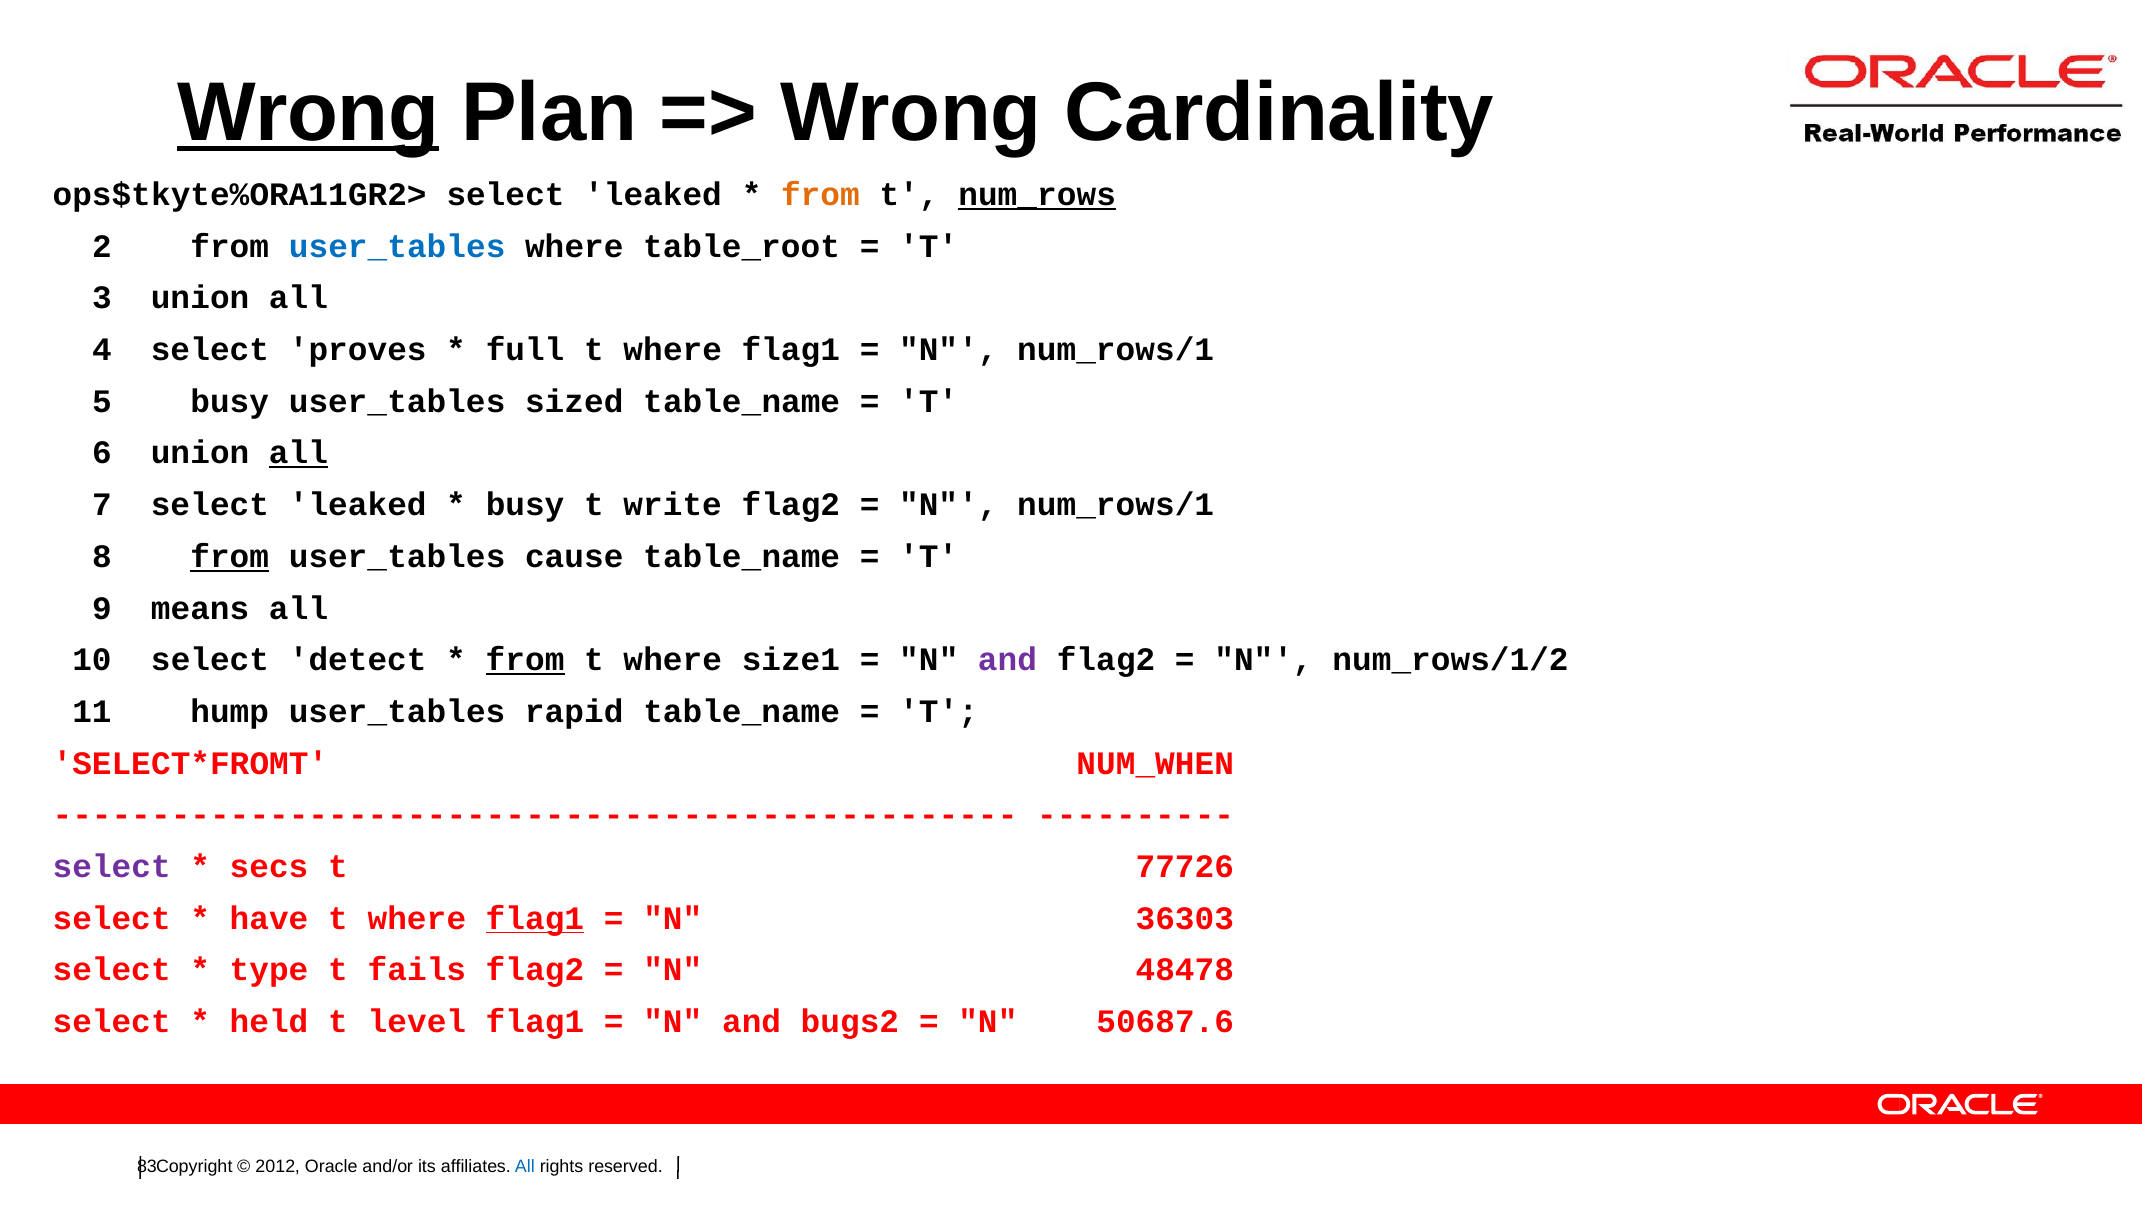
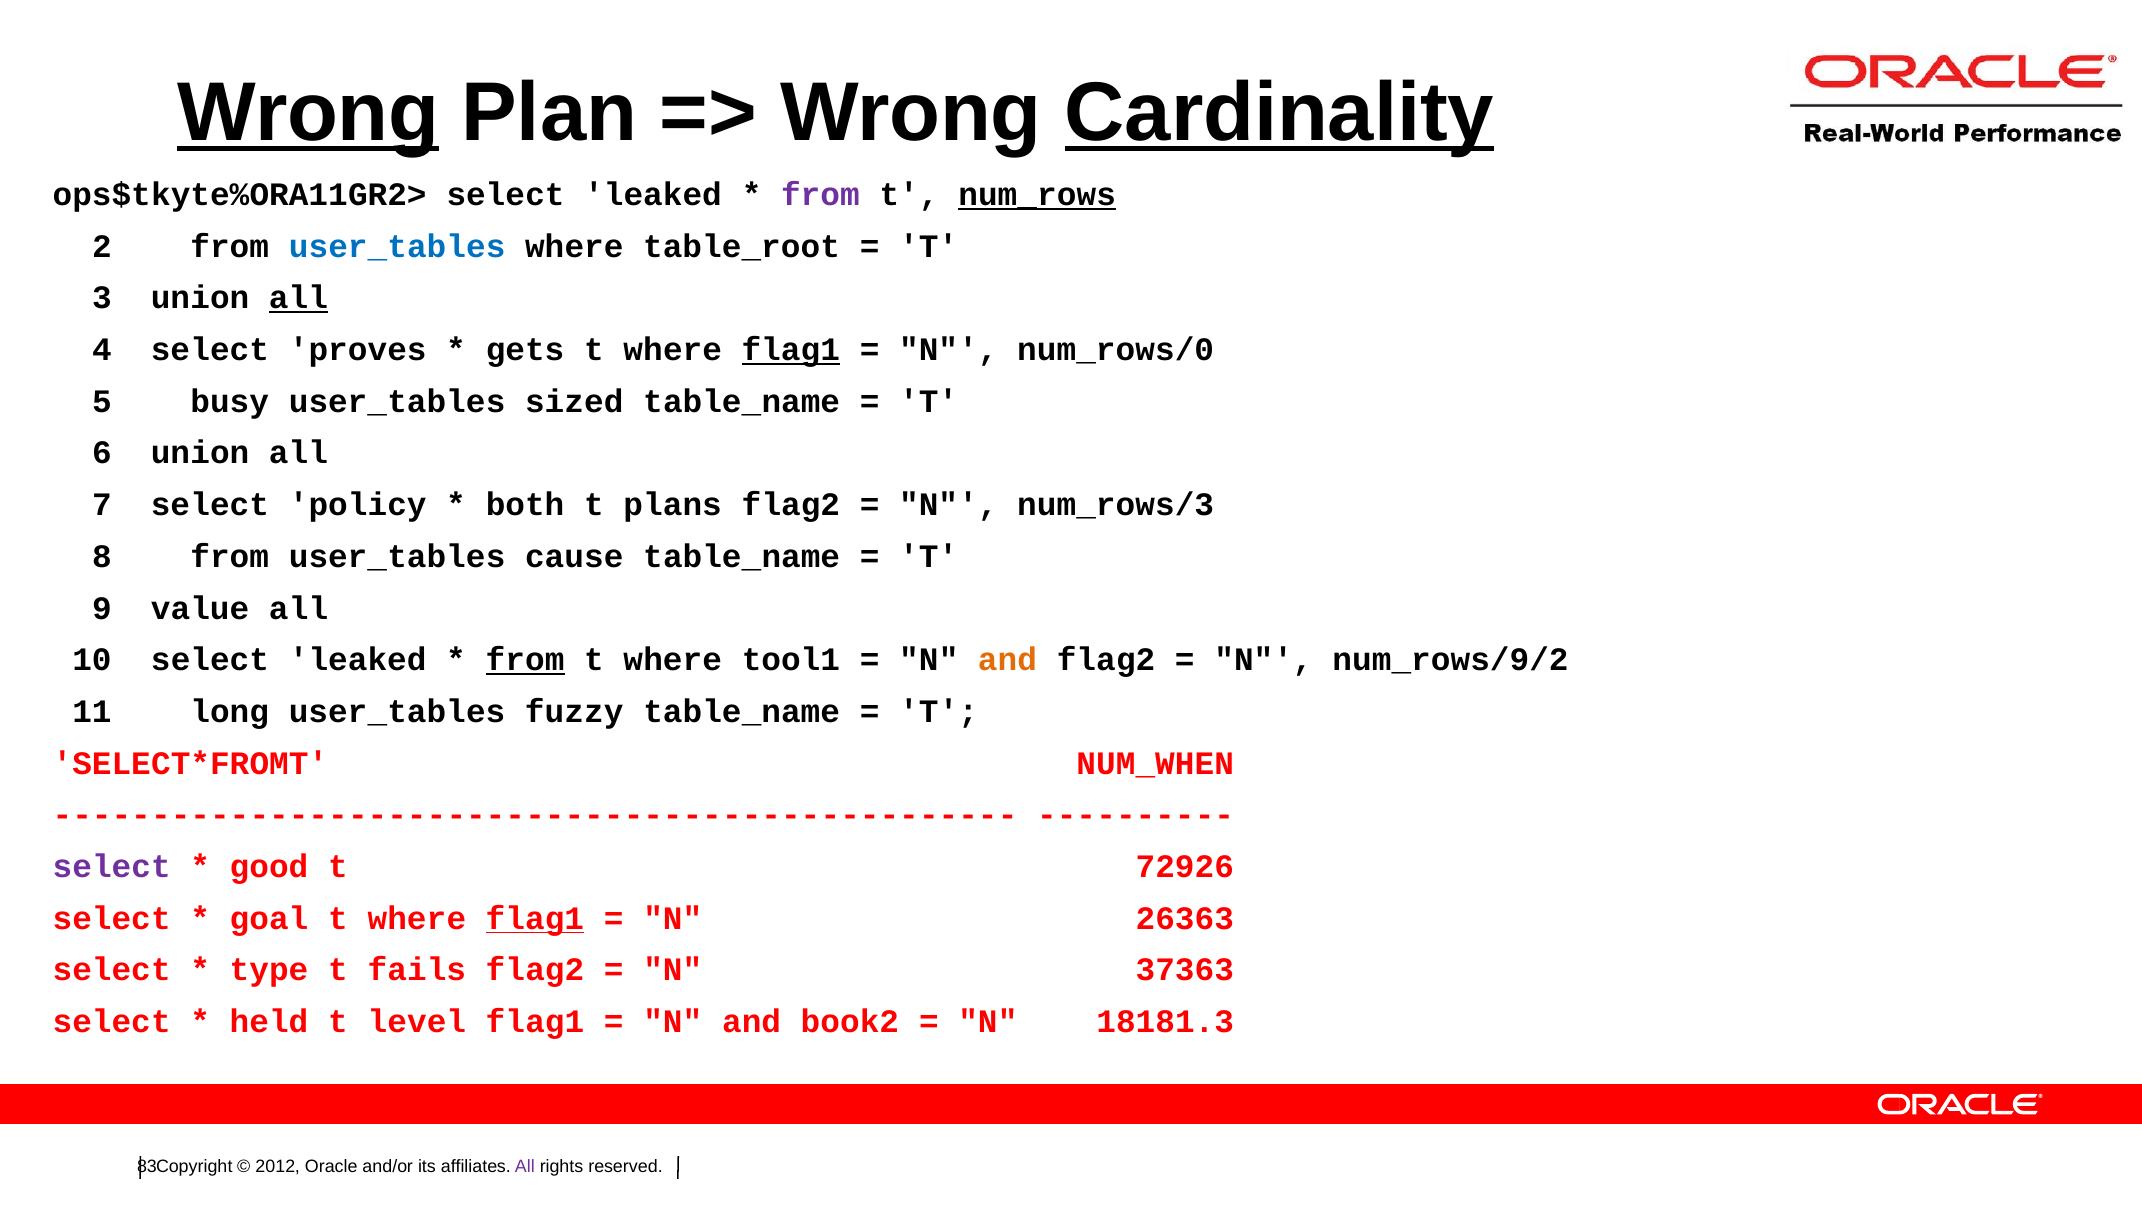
Cardinality underline: none -> present (1279, 113)
from colour: orange -> purple (820, 195)
all underline: none -> present (299, 298)
full: full -> gets (525, 350)
flag1 underline: none -> present (791, 350)
num_rows/1: num_rows/1 -> num_rows/0 (1116, 350)
all underline: present -> none (299, 453)
7 select leaked: leaked -> policy (358, 505)
busy: busy -> both (525, 505)
write: write -> plans (673, 505)
num_rows/1: num_rows/1 -> num_rows/3 (1116, 505)
from underline: present -> none (230, 556)
means: means -> value (200, 608)
10 select detect: detect -> leaked (358, 660)
size1: size1 -> tool1 (791, 660)
and colour: purple -> orange (1008, 660)
num_rows/1/2: num_rows/1/2 -> num_rows/9/2 (1451, 660)
hump: hump -> long (230, 712)
rapid: rapid -> fuzzy (574, 712)
secs: secs -> good (269, 867)
77726: 77726 -> 72926 (1185, 867)
have: have -> goal (269, 918)
36303: 36303 -> 26363 (1185, 918)
48478: 48478 -> 37363 (1185, 970)
bugs2: bugs2 -> book2 (850, 1022)
50687.6: 50687.6 -> 18181.3 (1165, 1022)
All colour: blue -> purple (525, 1167)
